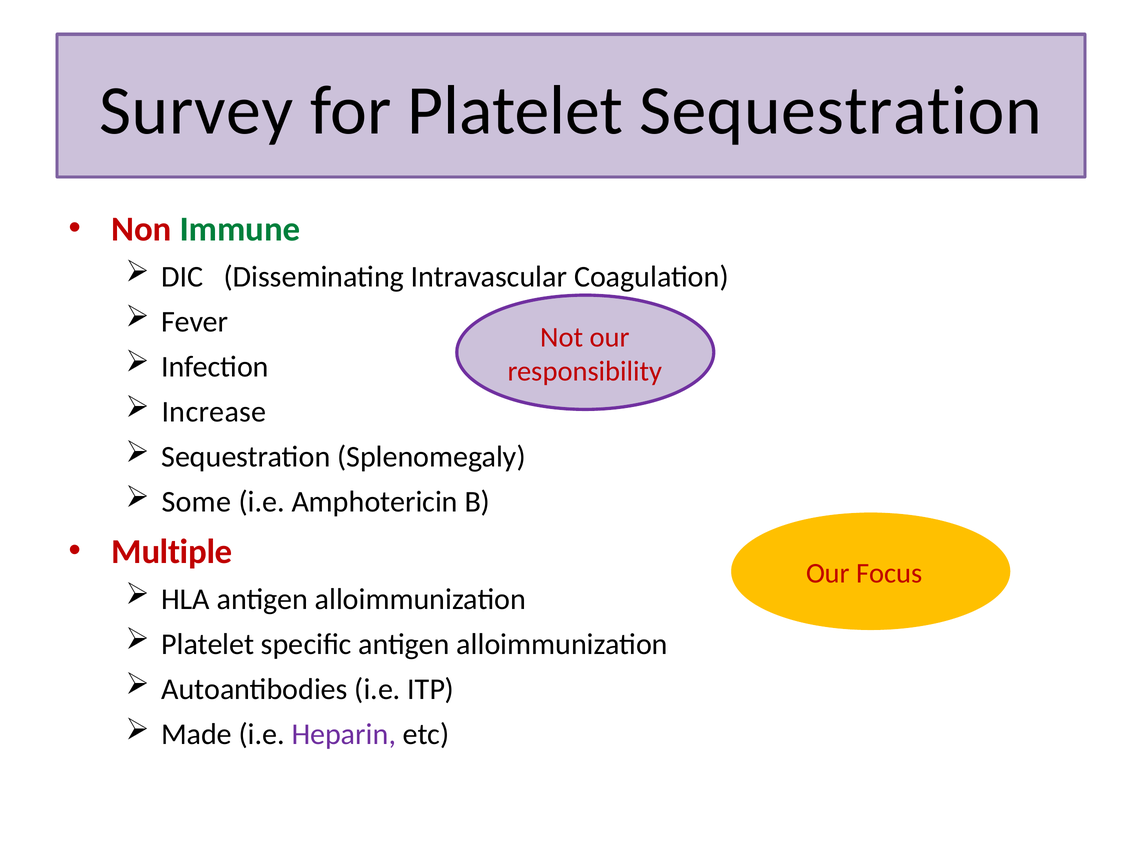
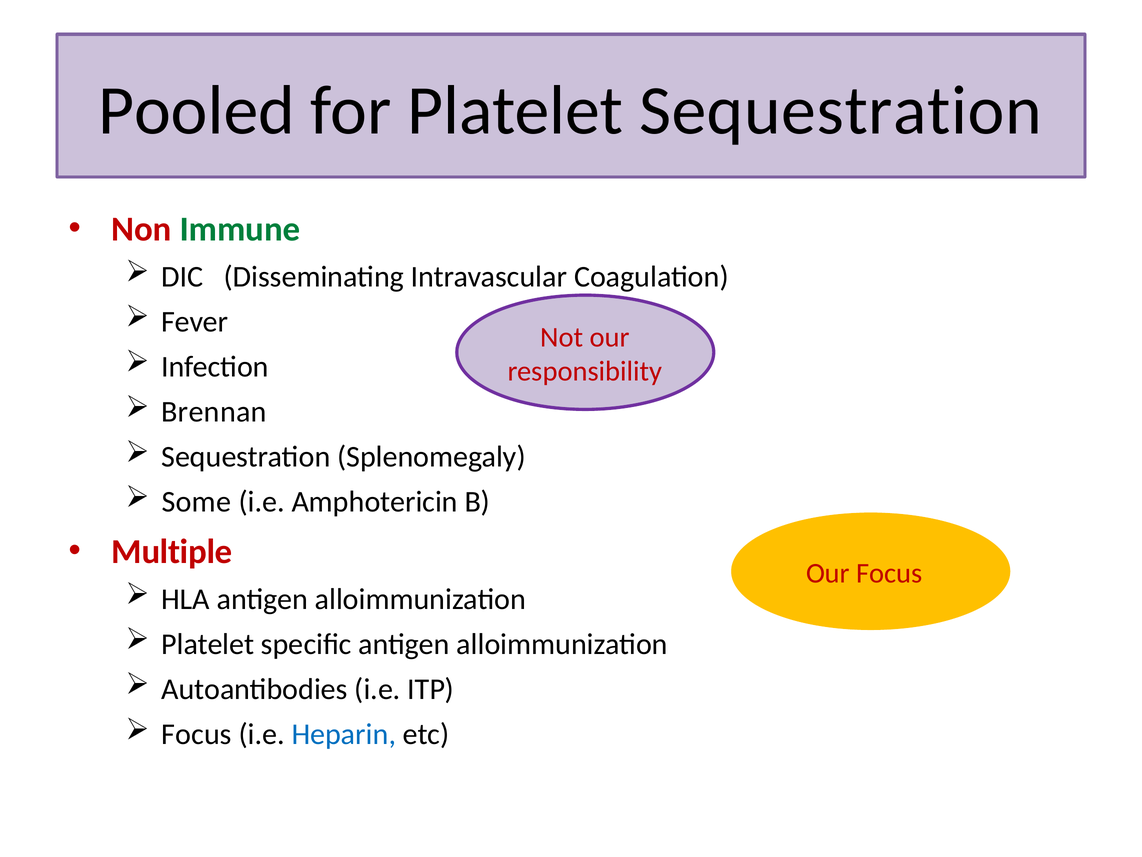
Survey: Survey -> Pooled (197, 111)
Increase: Increase -> Brennan (214, 412)
Made: Made -> Focus (197, 734)
Heparin colour: purple -> blue (344, 734)
